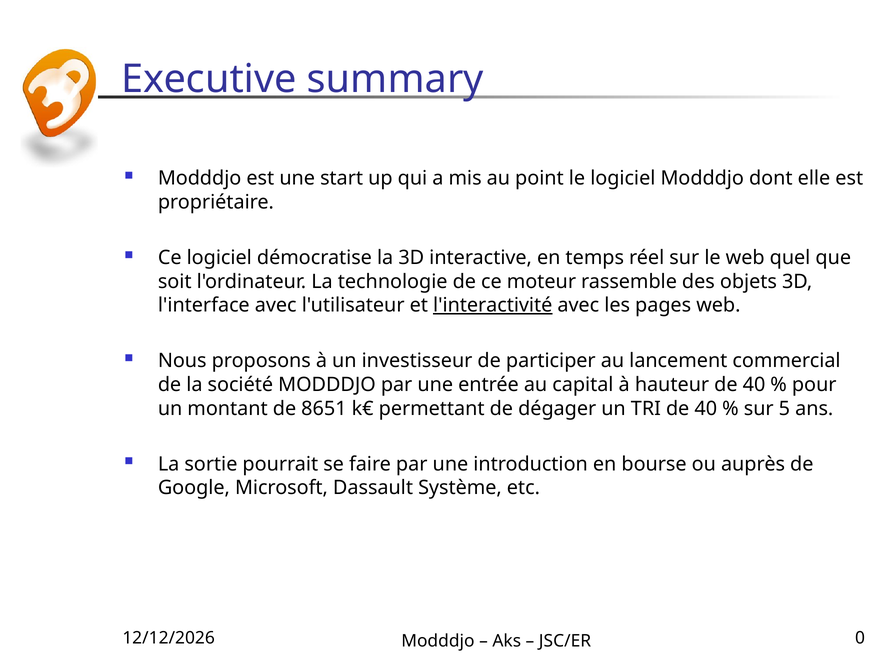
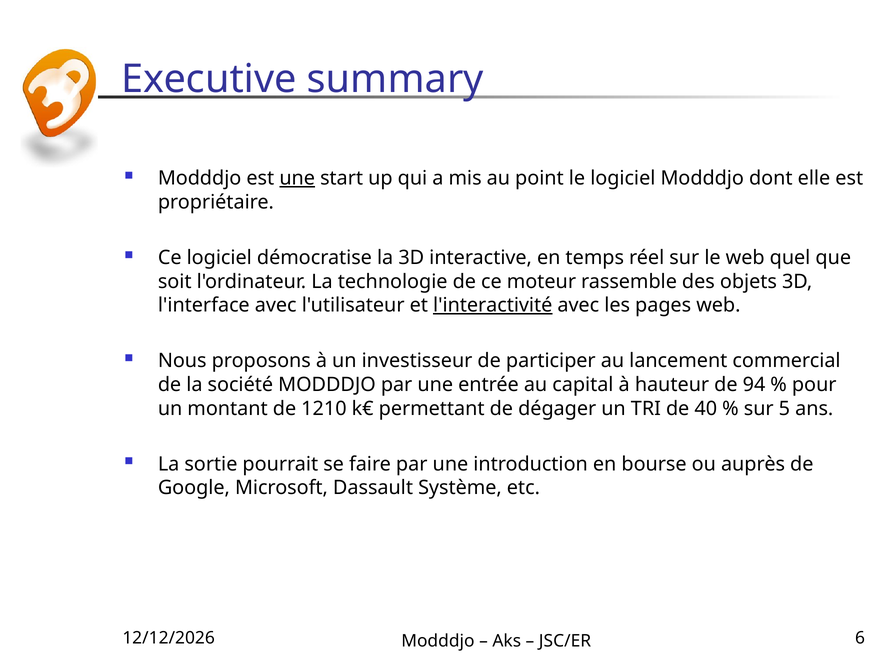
une underline: none -> present (297, 178)
hauteur de 40: 40 -> 94 (754, 385)
8651: 8651 -> 1210 (324, 408)
0: 0 -> 6 (860, 638)
